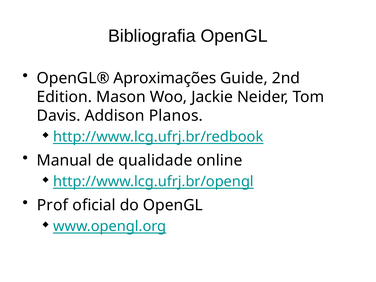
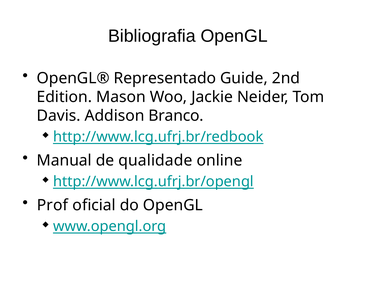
Aproximações: Aproximações -> Representado (165, 78)
Planos: Planos -> Branco (176, 116)
